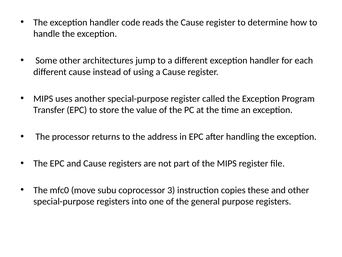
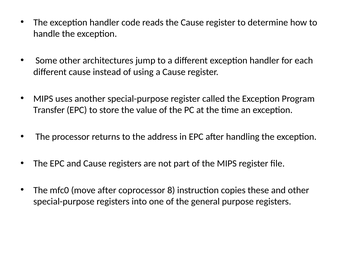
move subu: subu -> after (107, 190)
3: 3 -> 8 (171, 190)
